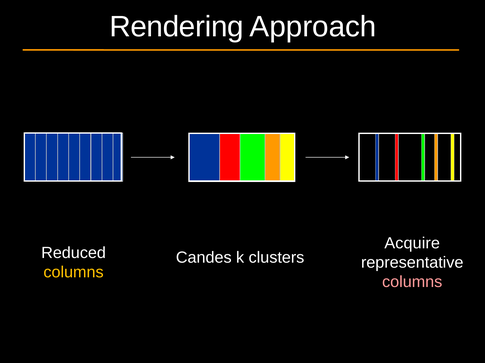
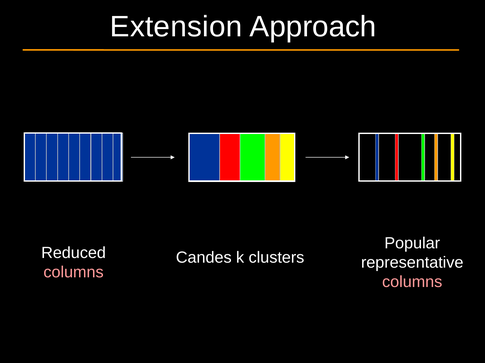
Rendering: Rendering -> Extension (176, 27)
Acquire: Acquire -> Popular (412, 244)
columns colour: yellow -> pink (74, 273)
